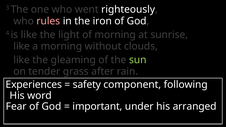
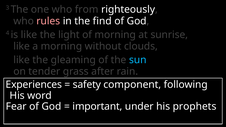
went: went -> from (87, 9)
iron: iron -> find (102, 21)
sun colour: light green -> light blue (138, 60)
arranged: arranged -> prophets (195, 107)
